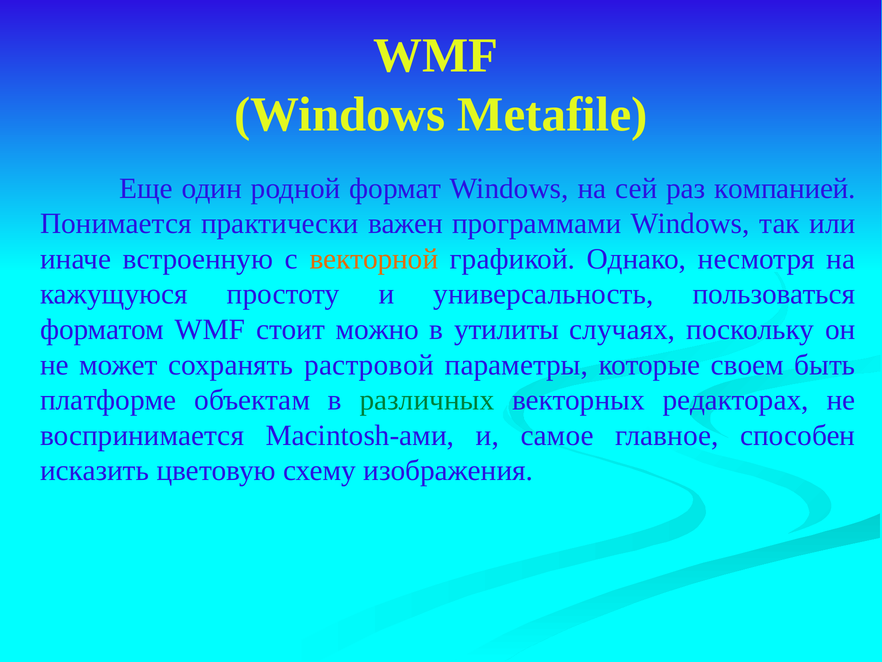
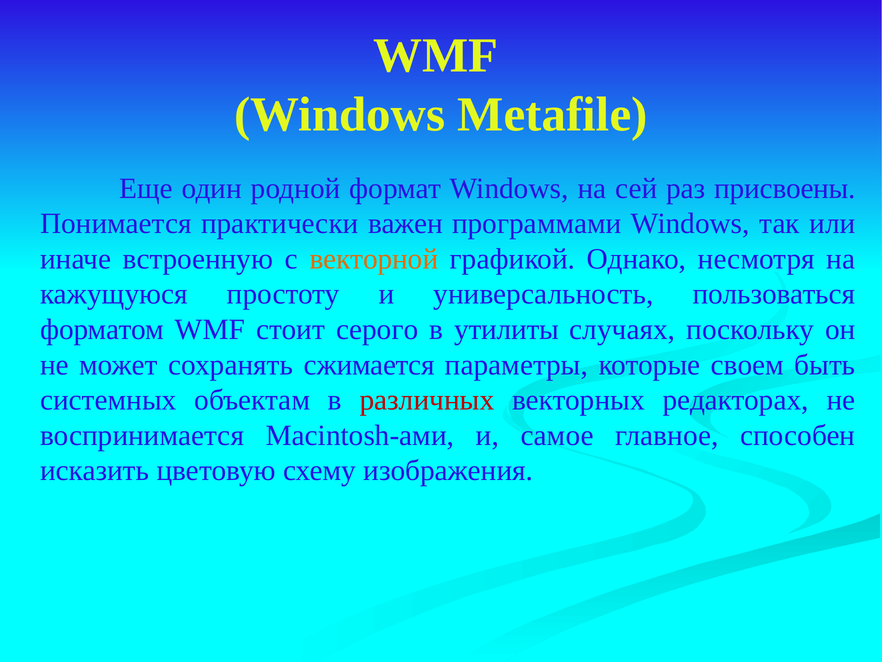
компанией: компанией -> присвоены (785, 188)
можно: можно -> серого (377, 329)
растровой: растровой -> сжимается (369, 365)
платформе: платформе -> системных (108, 400)
различных colour: green -> red (427, 400)
